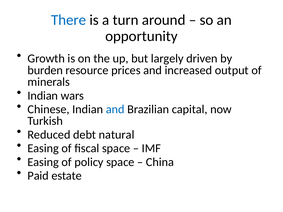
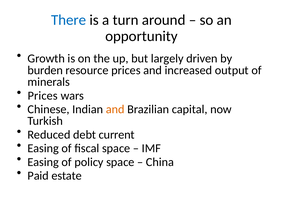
Indian: Indian -> Prices (43, 96)
and colour: blue -> orange (115, 109)
natural: natural -> current (117, 135)
